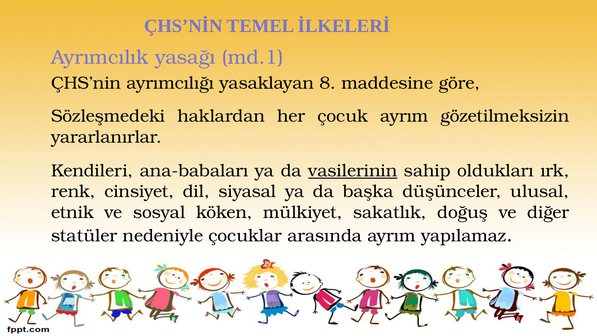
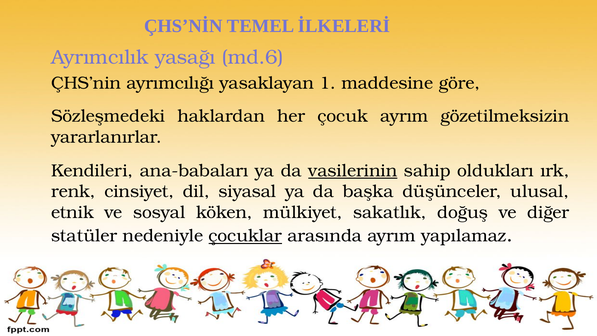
md.1: md.1 -> md.6 (253, 57)
8: 8 -> 1 (328, 83)
çocuklar underline: none -> present (245, 236)
